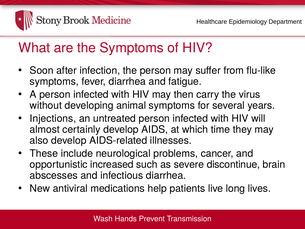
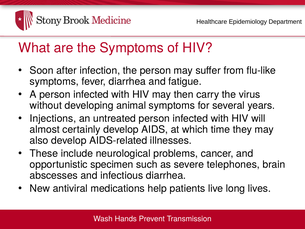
increased: increased -> specimen (112, 164)
discontinue: discontinue -> telephones (233, 164)
